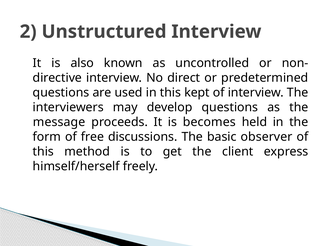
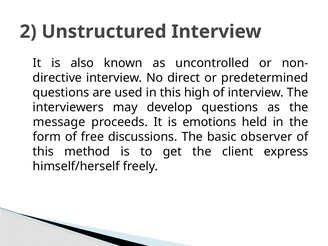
kept: kept -> high (197, 93)
becomes: becomes -> emotions (209, 122)
